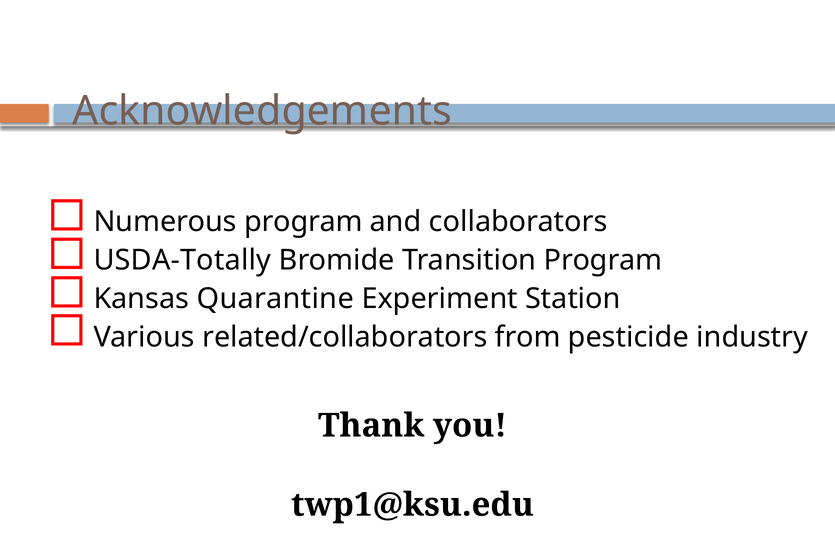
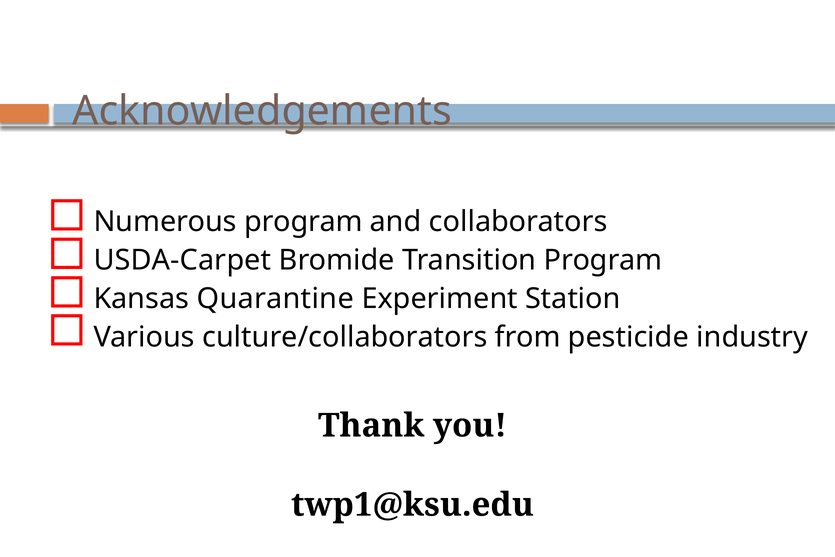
USDA-Totally: USDA-Totally -> USDA-Carpet (182, 260)
related/collaborators: related/collaborators -> culture/collaborators (345, 337)
